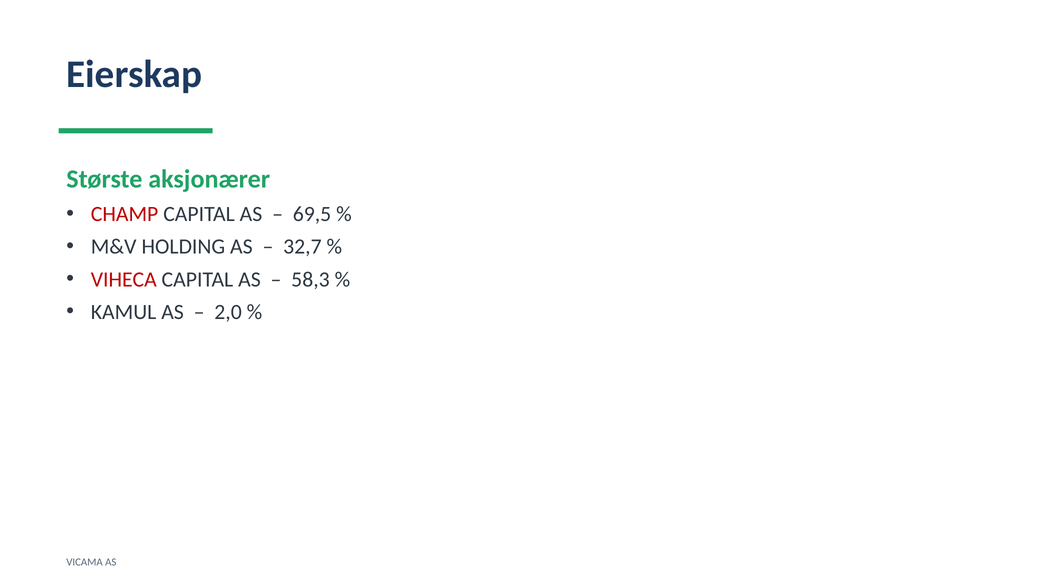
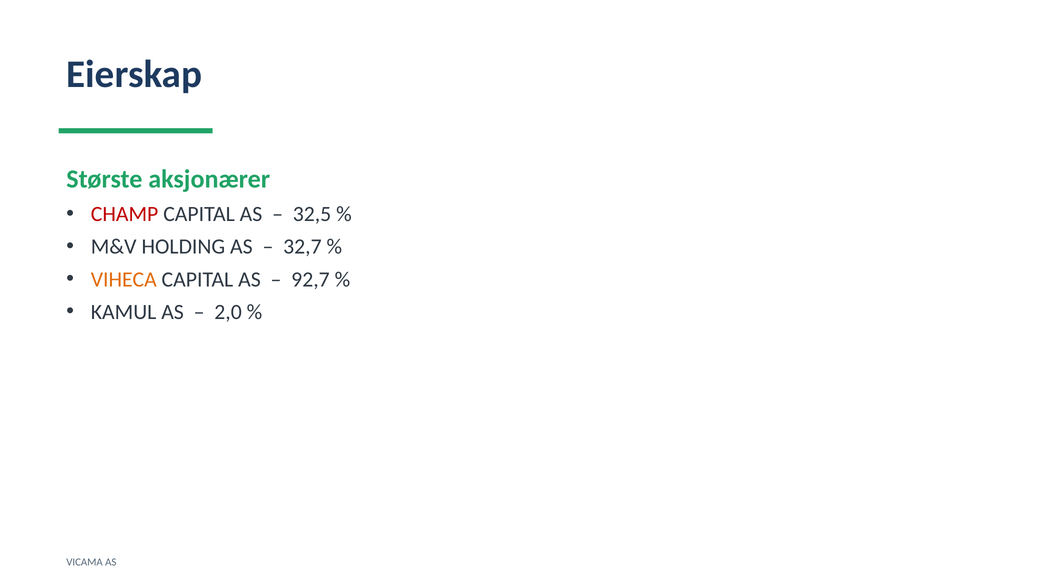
69,5: 69,5 -> 32,5 (312, 214)
VIHECA colour: red -> orange (124, 280)
58,3: 58,3 -> 92,7 (310, 280)
